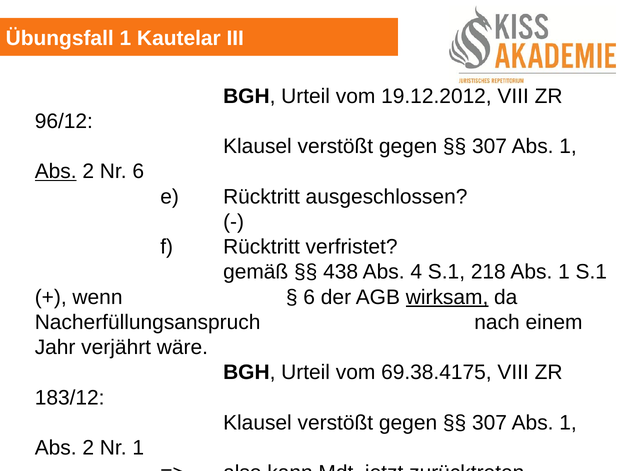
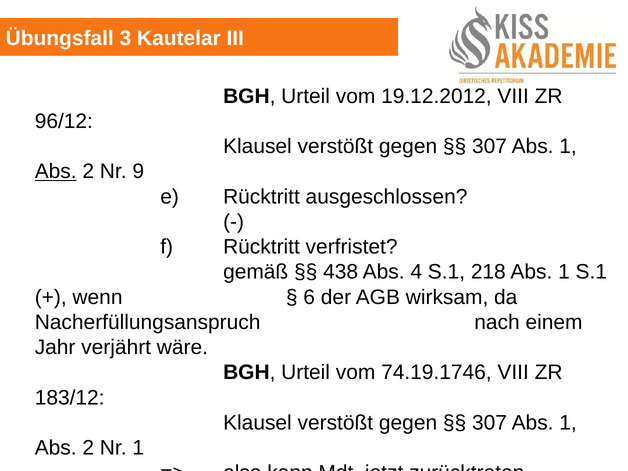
Übungsfall 1: 1 -> 3 (125, 38)
Nr 6: 6 -> 9 (138, 172)
wirksam underline: present -> none (447, 297)
69.38.4175: 69.38.4175 -> 74.19.1746 (436, 373)
